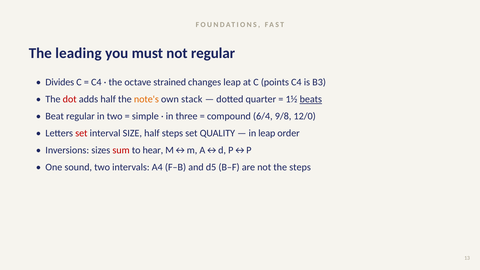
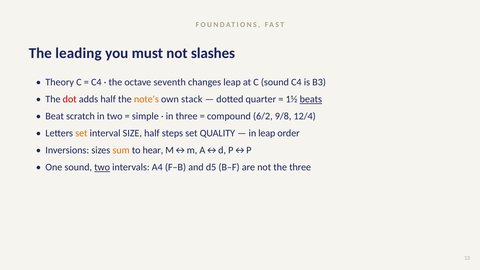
not regular: regular -> slashes (213, 53)
Divides: Divides -> Theory (60, 82)
strained: strained -> seventh (170, 82)
C points: points -> sound (275, 82)
Beat regular: regular -> scratch (80, 116)
6/4: 6/4 -> 6/2 (263, 116)
12/0: 12/0 -> 12/4 (305, 116)
set colour: red -> orange (81, 133)
sum colour: red -> orange (121, 150)
two underline: none -> present (102, 167)
the steps: steps -> three (300, 167)
